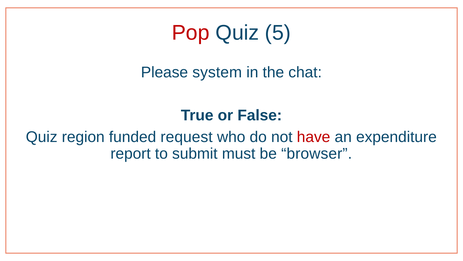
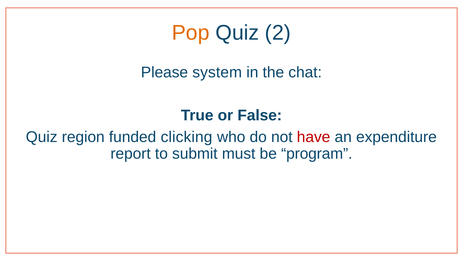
Pop colour: red -> orange (191, 33)
5: 5 -> 2 (278, 33)
request: request -> clicking (187, 137)
browser: browser -> program (317, 153)
